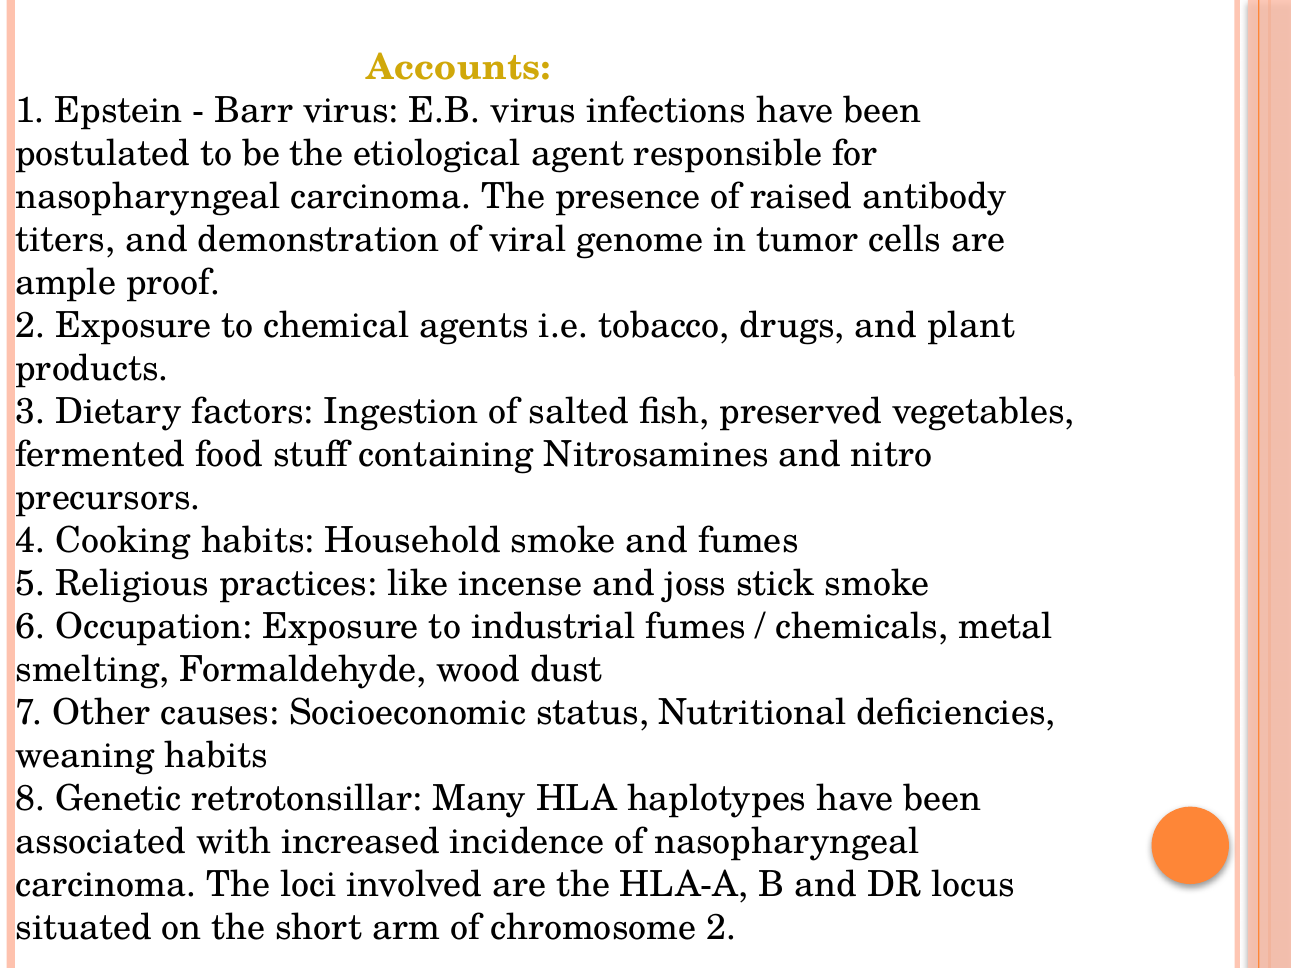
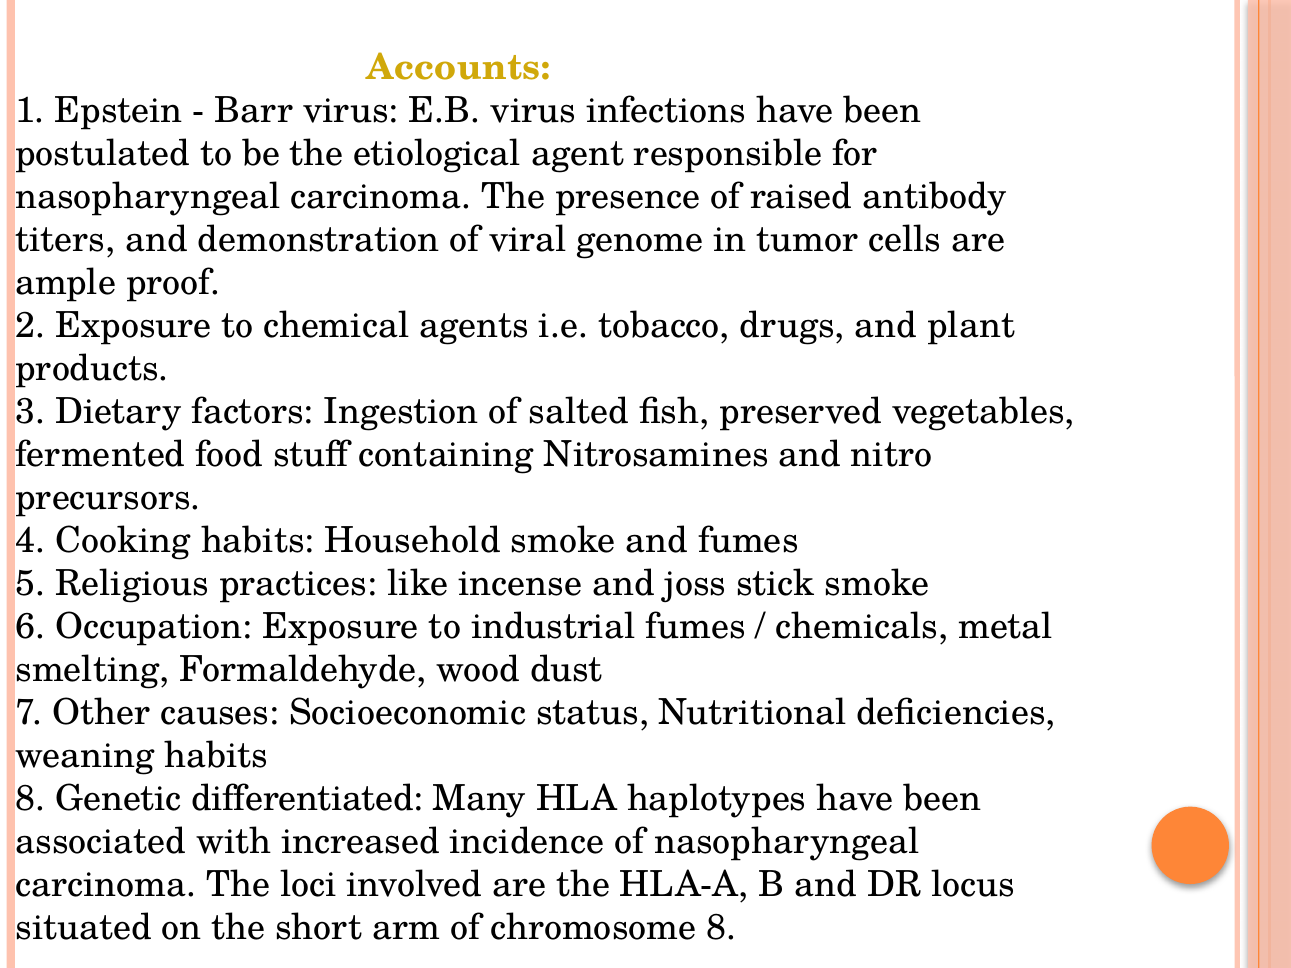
retrotonsillar: retrotonsillar -> differentiated (307, 799)
chromosome 2: 2 -> 8 (721, 928)
